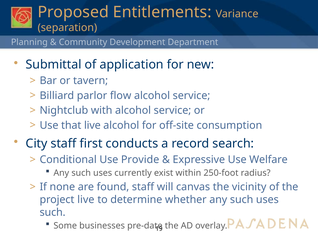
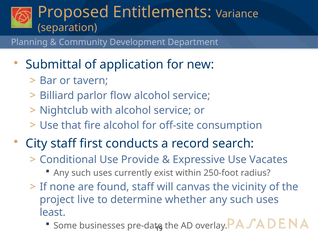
that live: live -> fire (92, 125)
Welfare: Welfare -> Vacates (268, 159)
such: such -> least (53, 212)
